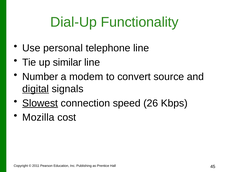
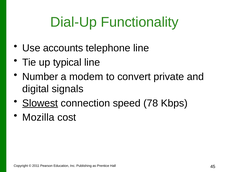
personal: personal -> accounts (63, 48)
similar: similar -> typical (67, 62)
source: source -> private (169, 77)
digital underline: present -> none (36, 89)
26: 26 -> 78 (151, 103)
